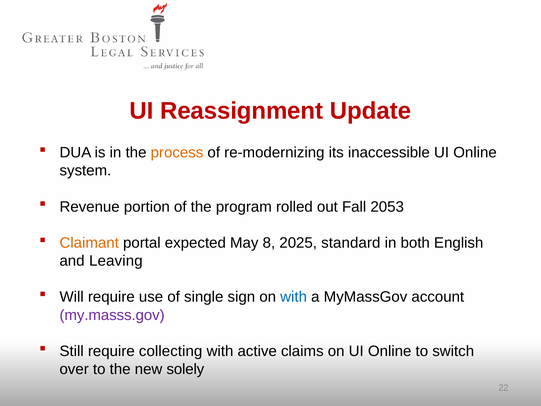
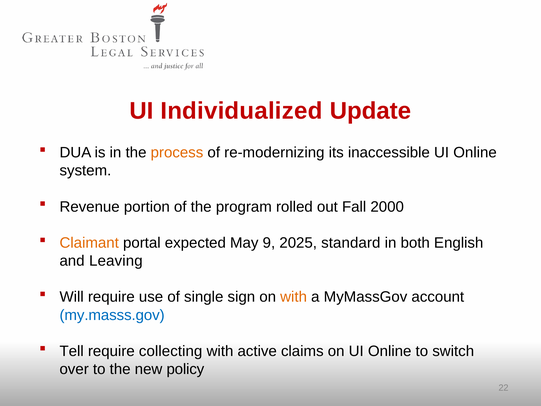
Reassignment: Reassignment -> Individualized (241, 111)
2053: 2053 -> 2000 (387, 207)
8: 8 -> 9 (269, 243)
with colour: blue -> orange (294, 297)
my.masss.gov colour: purple -> blue (112, 315)
Still: Still -> Tell (72, 351)
solely: solely -> policy (185, 369)
